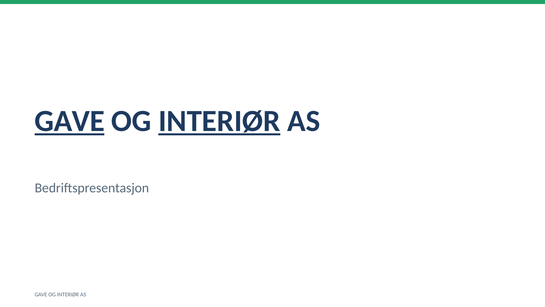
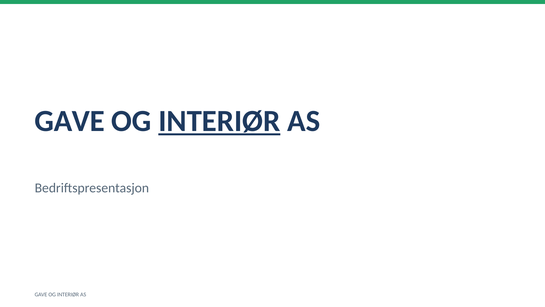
GAVE underline: present -> none (70, 121)
